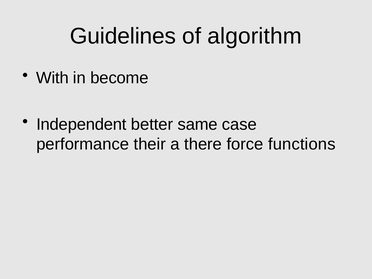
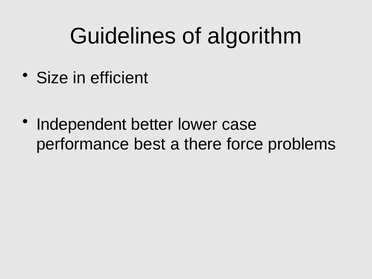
With: With -> Size (52, 78)
become: become -> efficient (119, 78)
same: same -> lower (198, 124)
their: their -> best (150, 144)
functions: functions -> problems (302, 144)
